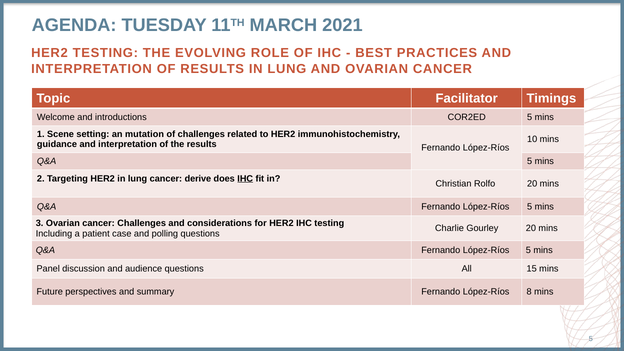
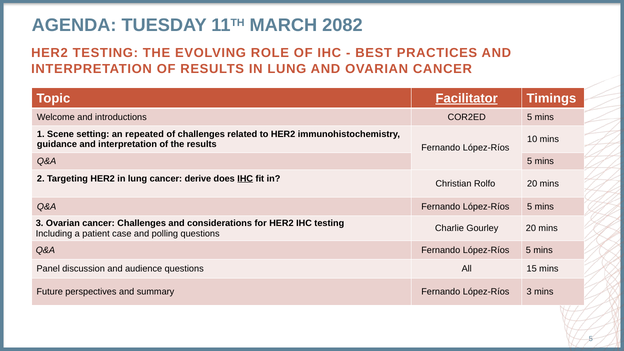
2021: 2021 -> 2082 (342, 25)
Facilitator underline: none -> present (467, 98)
mutation: mutation -> repeated (145, 134)
López-Ríos 8: 8 -> 3 (529, 292)
